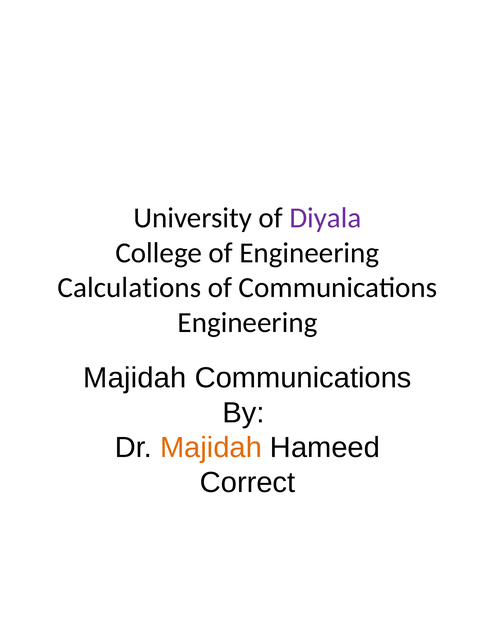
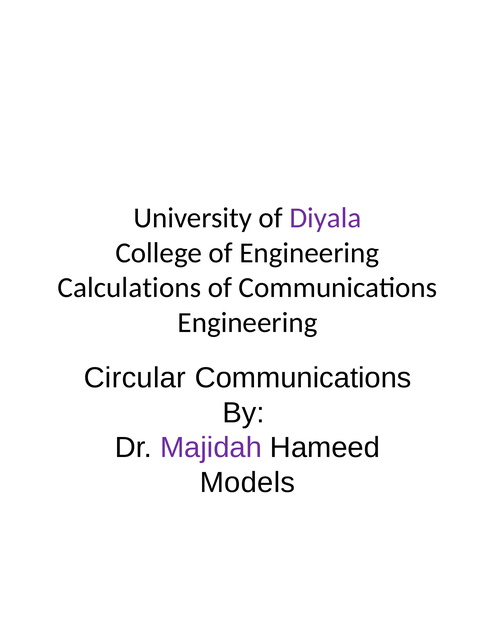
Majidah: Majidah -> Circular (135, 378)
Majidah colour: orange -> purple (211, 448)
Correct: Correct -> Models (247, 483)
